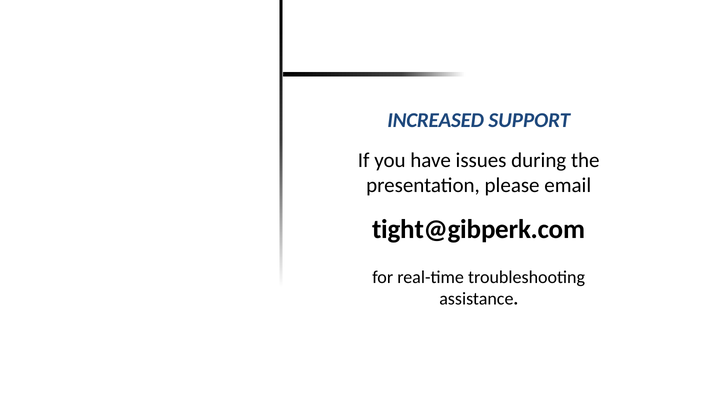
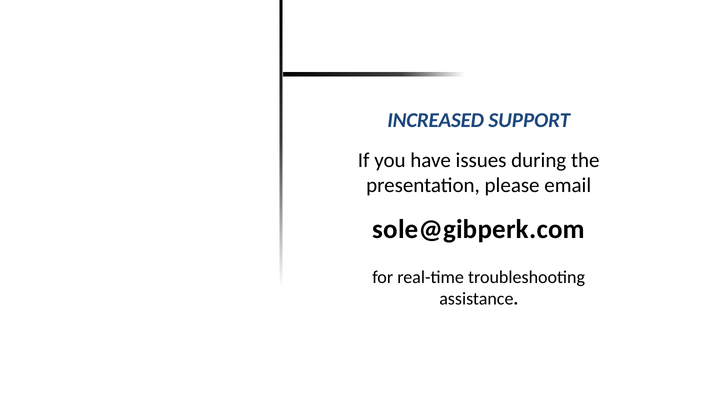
tight@gibperk.com: tight@gibperk.com -> sole@gibperk.com (479, 229)
